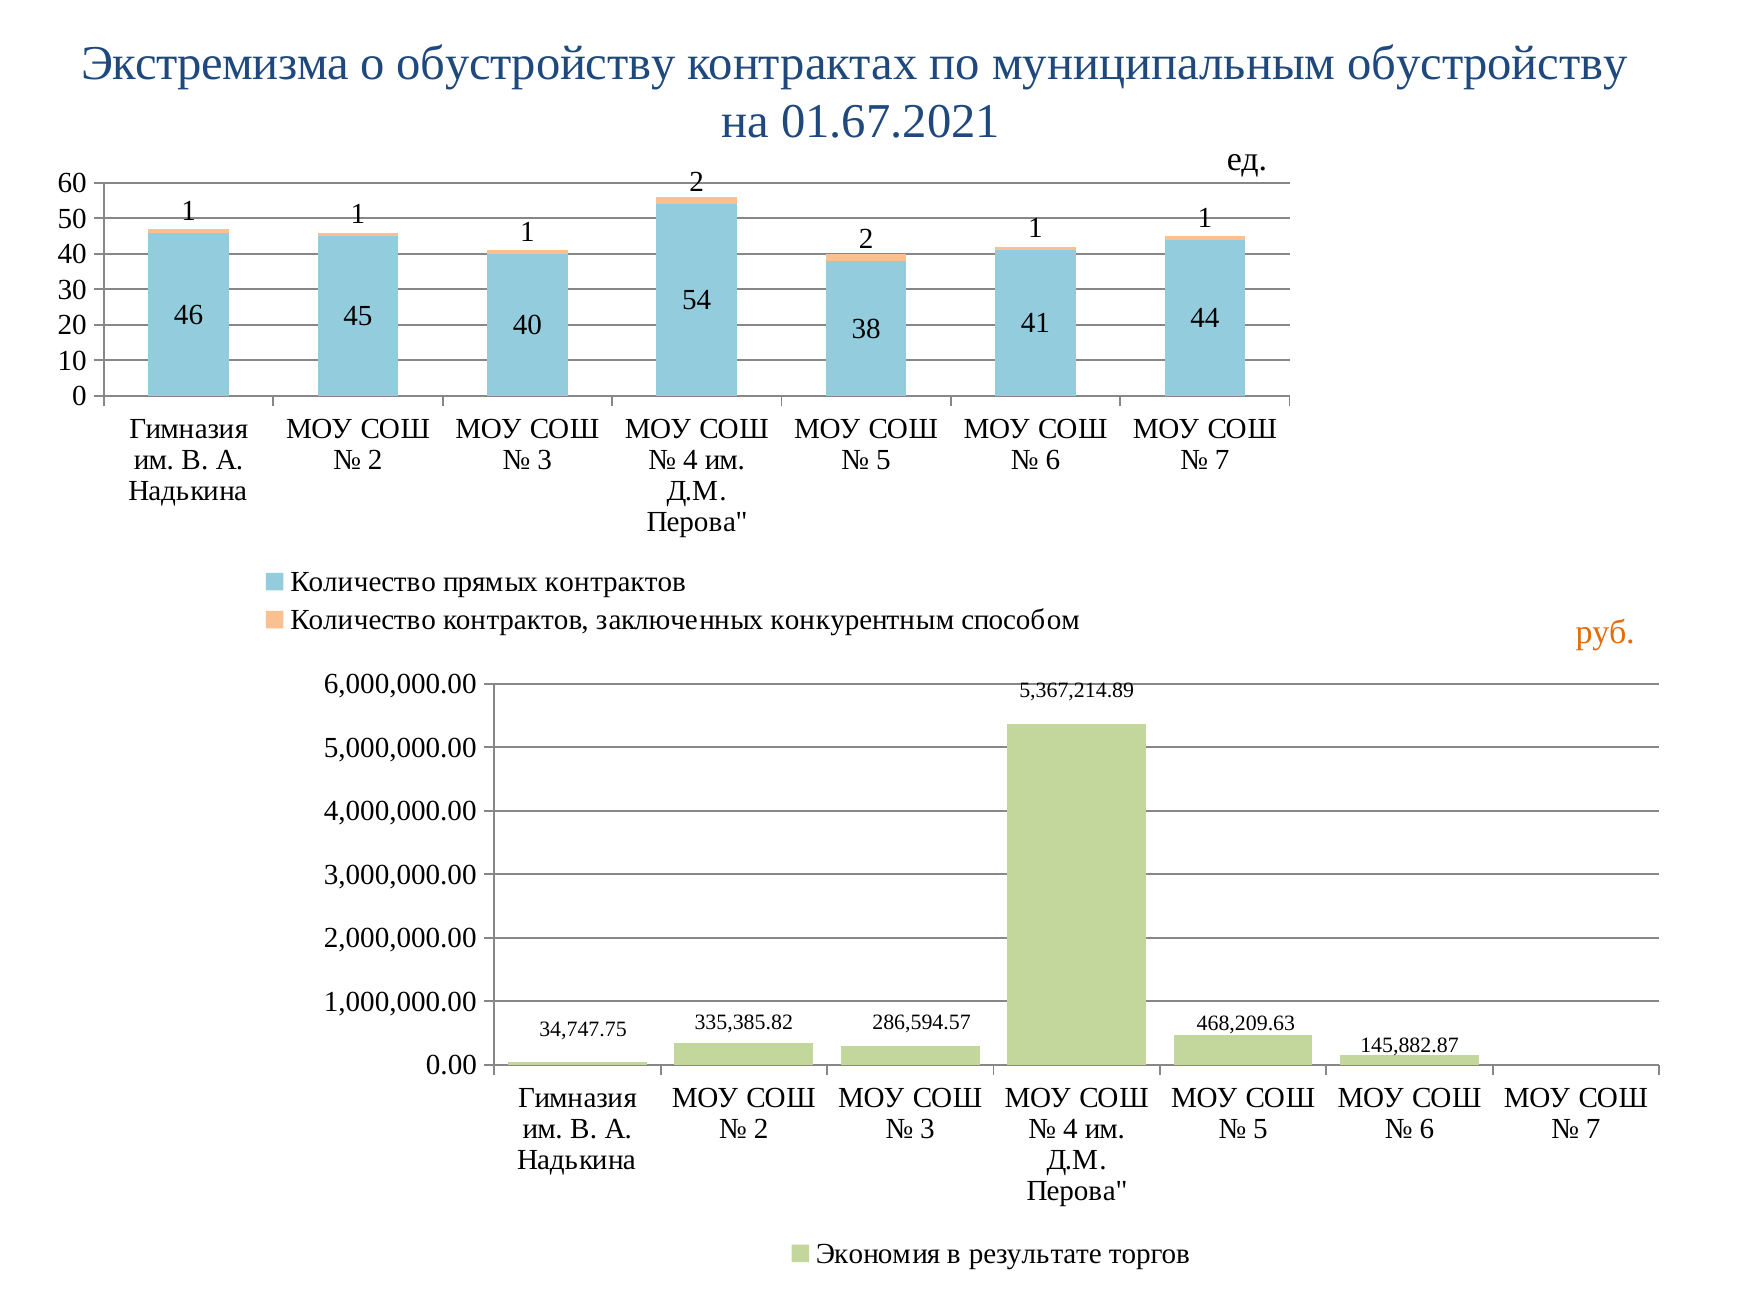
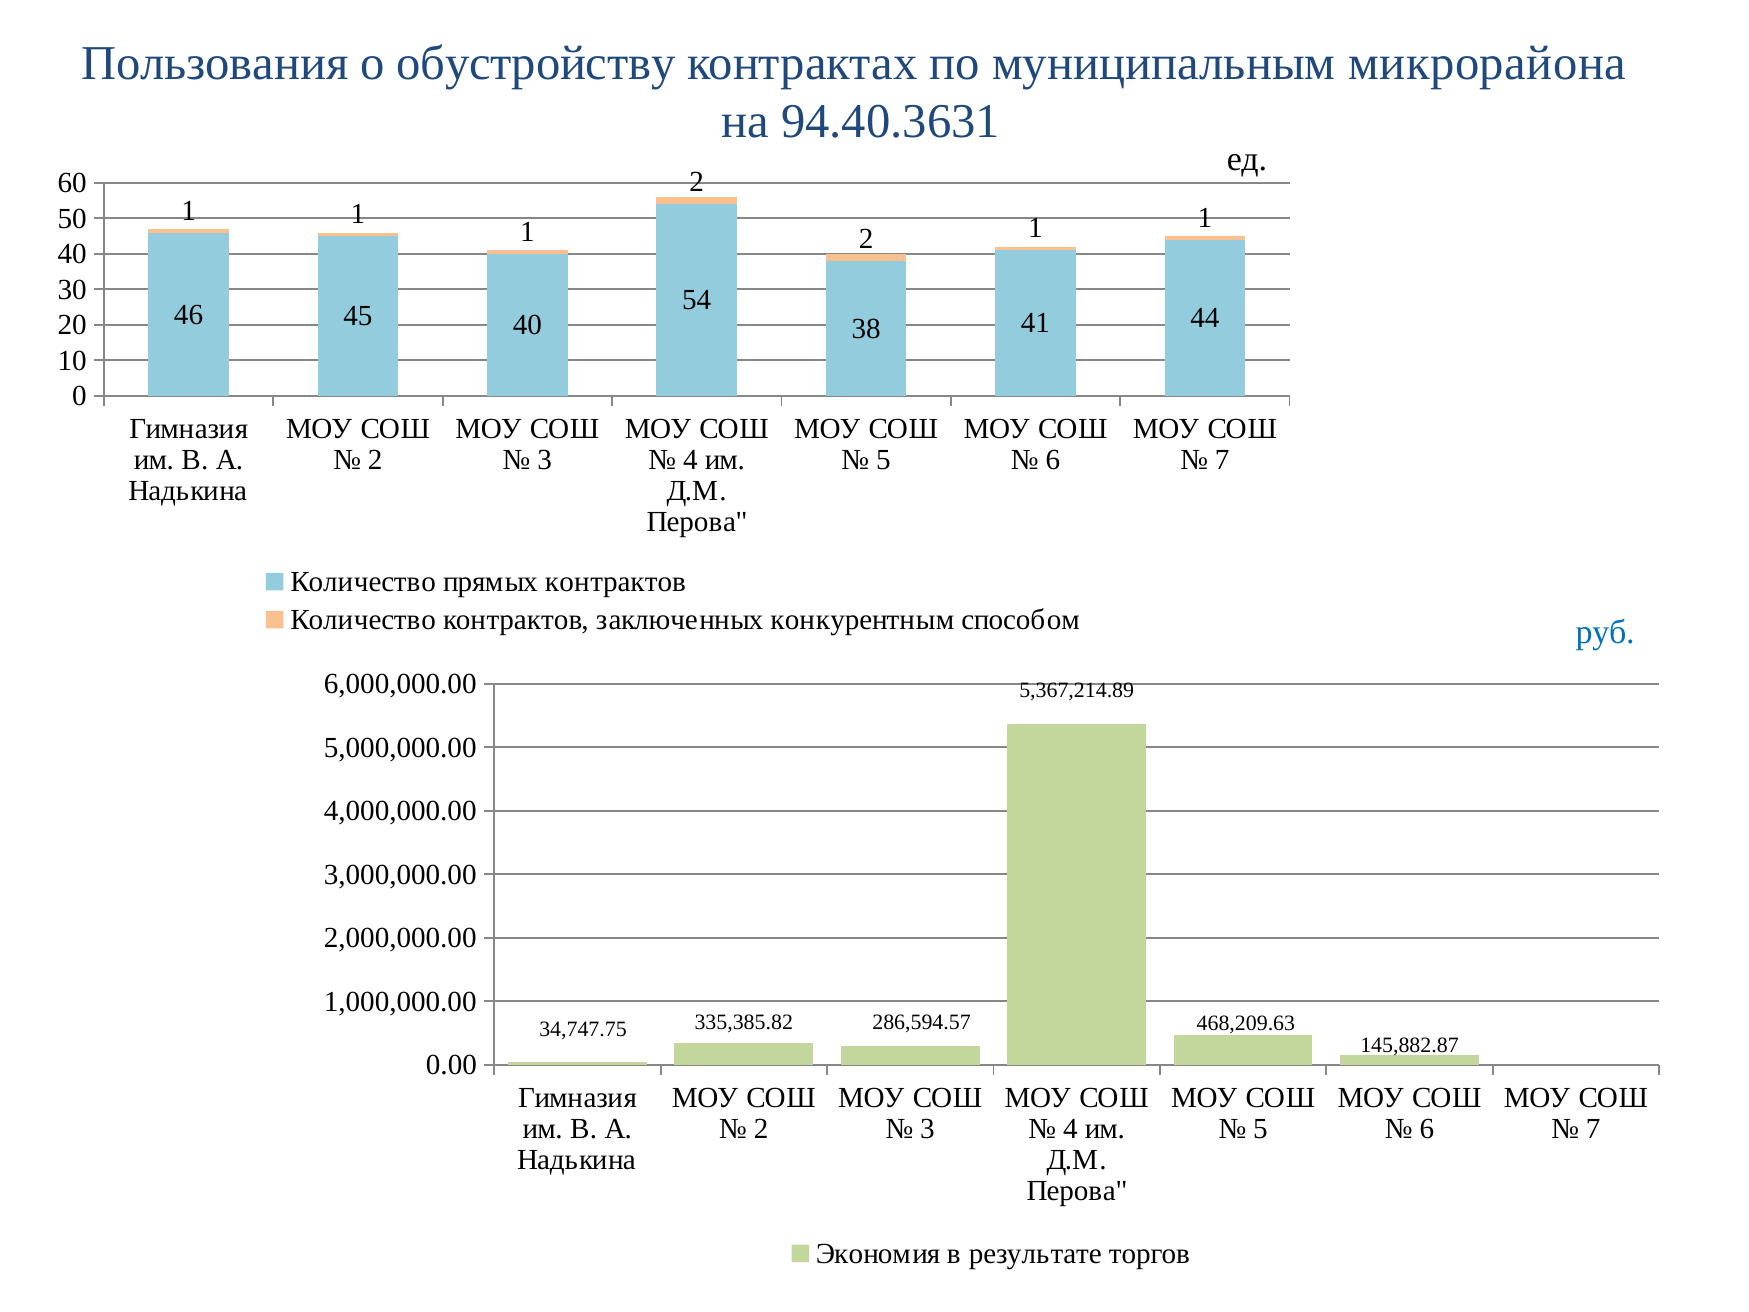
Экстремизма: Экстремизма -> Пользования (215, 63)
муниципальным обустройству: обустройству -> микрорайона (1487, 63)
01.67.2021: 01.67.2021 -> 94.40.3631 (891, 122)
руб colour: orange -> blue (1605, 632)
